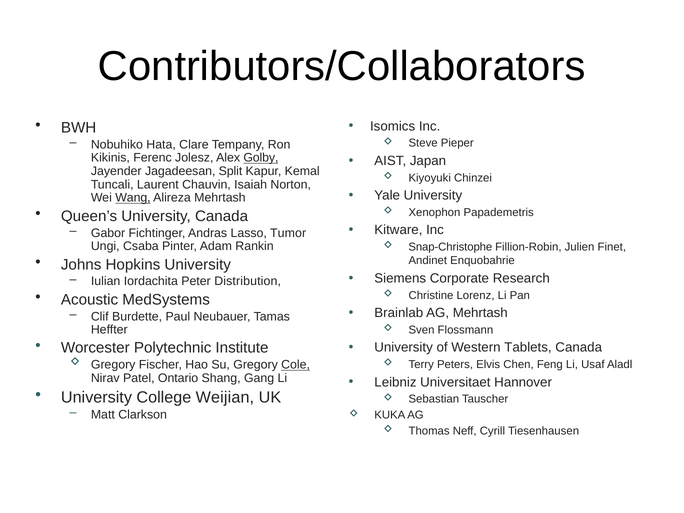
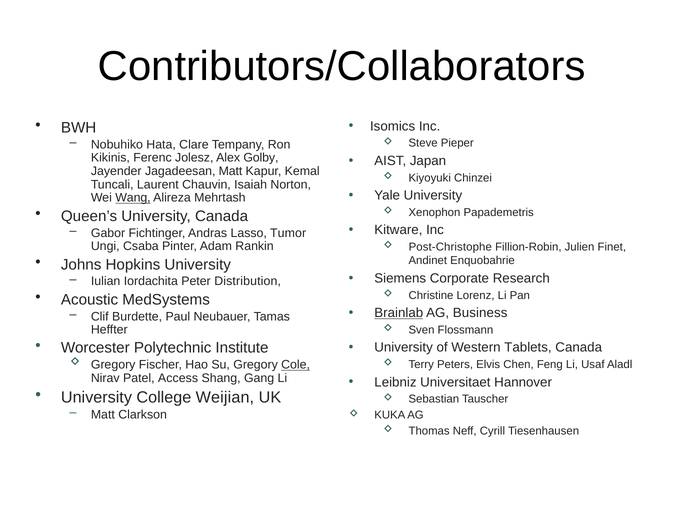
Golby underline: present -> none (261, 158)
Jagadeesan Split: Split -> Matt (231, 171)
Snap-Christophe: Snap-Christophe -> Post-Christophe (450, 247)
Brainlab underline: none -> present (399, 313)
AG Mehrtash: Mehrtash -> Business (480, 313)
Ontario: Ontario -> Access (178, 378)
